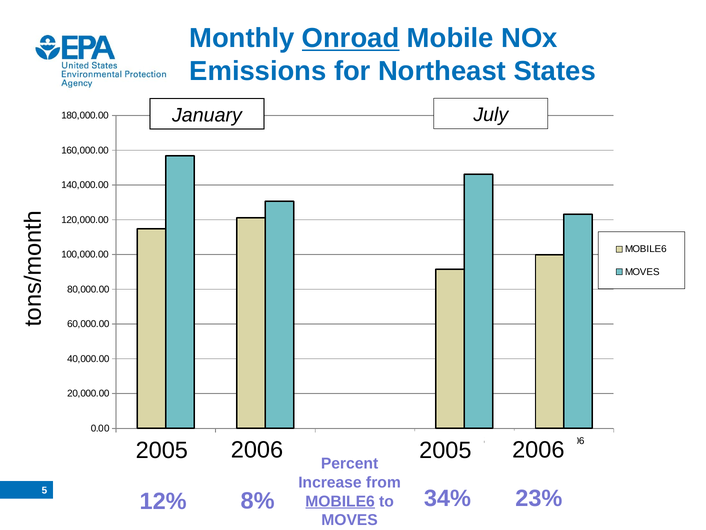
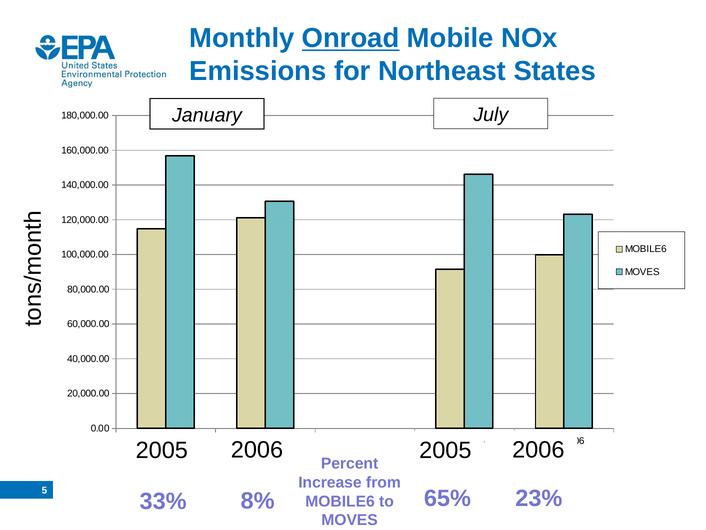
12%: 12% -> 33% (163, 501)
34%: 34% -> 65% (447, 498)
MOBILE6 underline: present -> none (340, 501)
